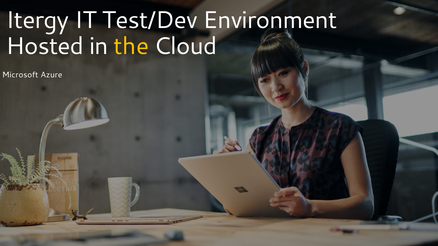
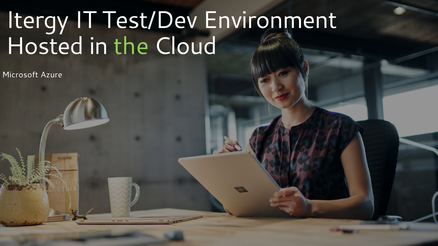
the colour: yellow -> light green (131, 46)
